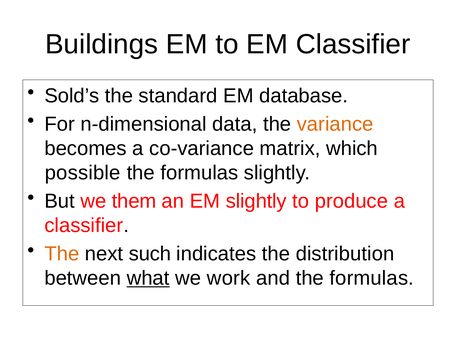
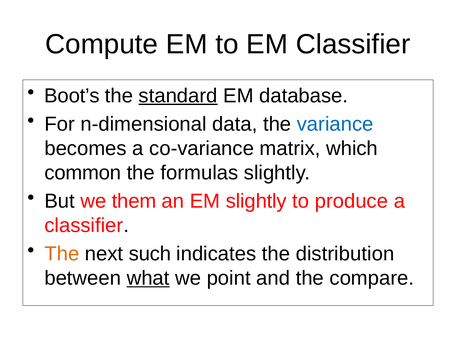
Buildings: Buildings -> Compute (102, 44)
Sold’s: Sold’s -> Boot’s (72, 96)
standard underline: none -> present (178, 96)
variance colour: orange -> blue (335, 124)
possible: possible -> common (83, 173)
work: work -> point (229, 278)
and the formulas: formulas -> compare (372, 278)
